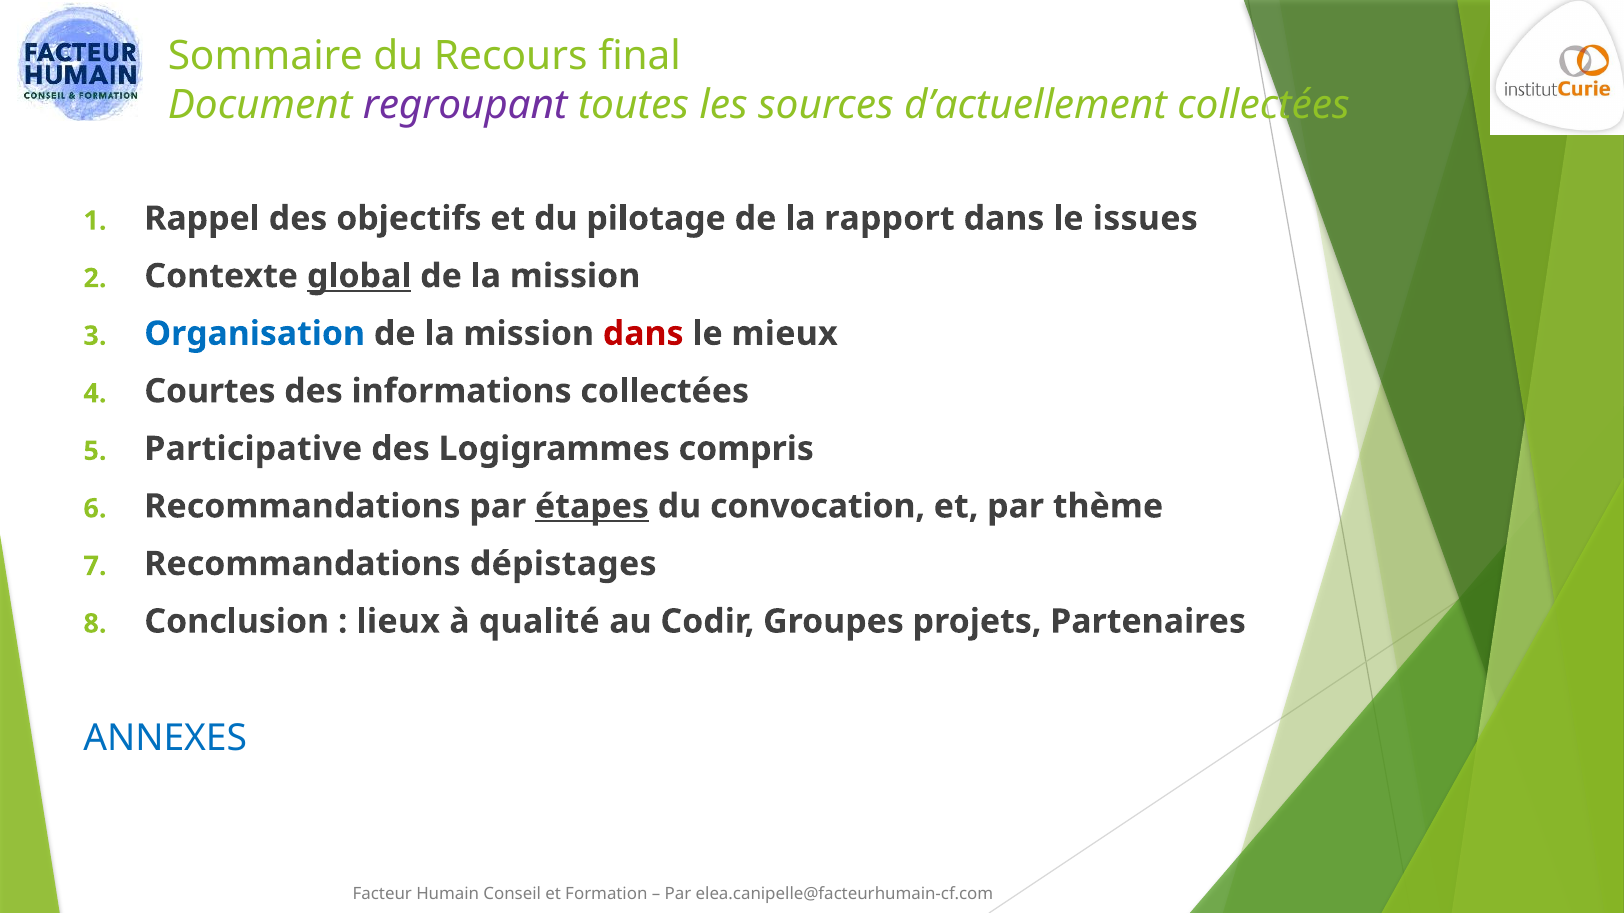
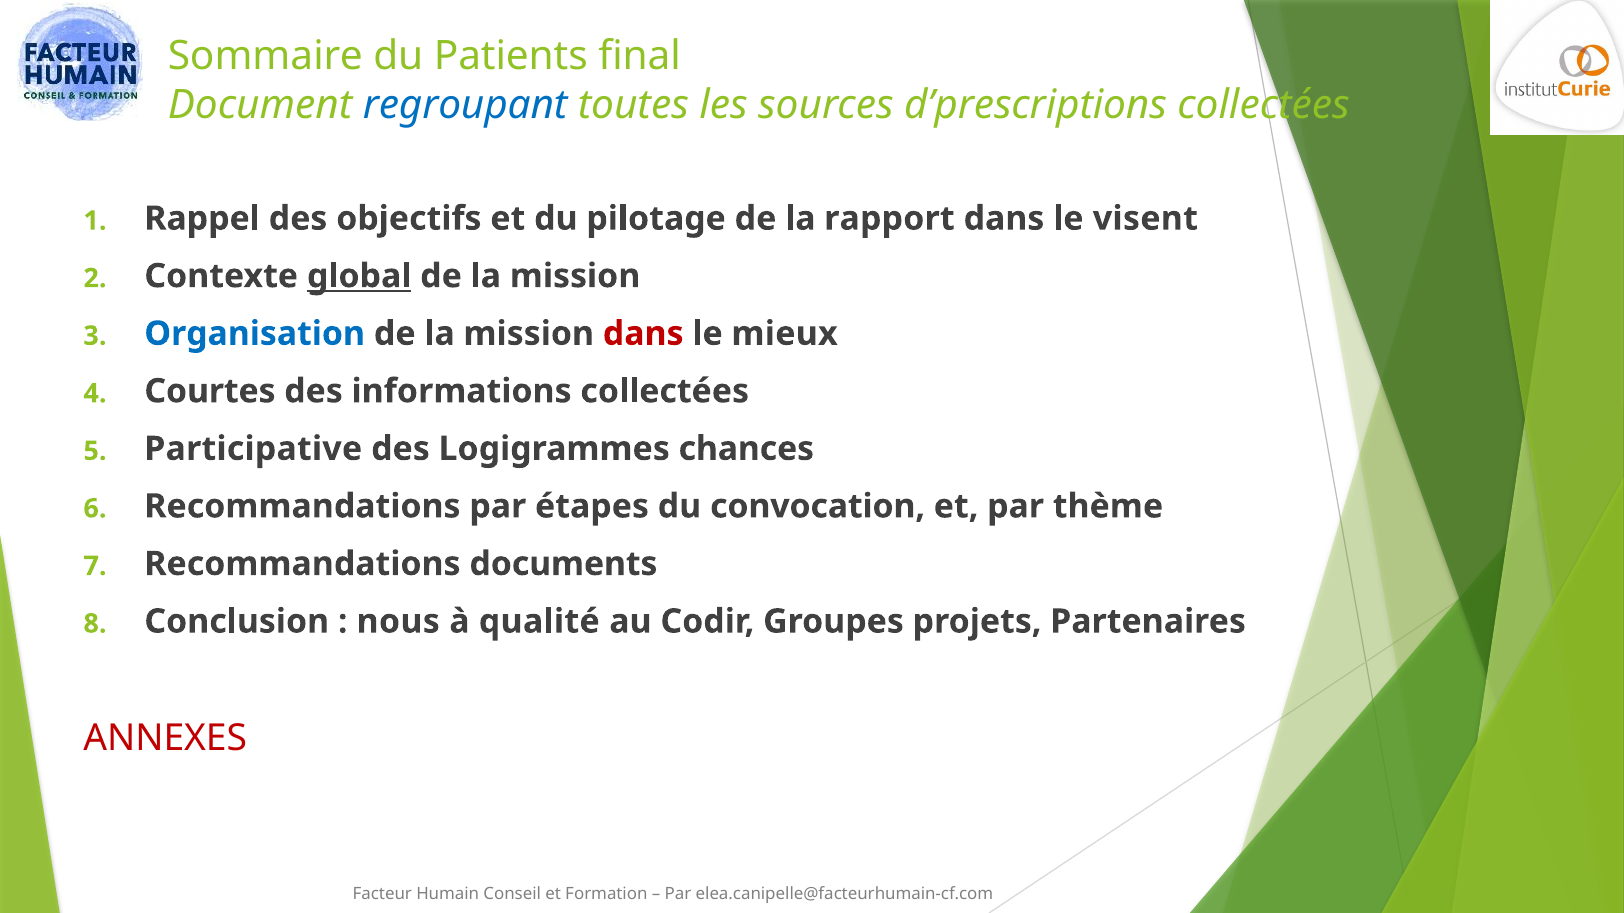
Recours: Recours -> Patients (511, 56)
regroupant colour: purple -> blue (465, 105)
d’actuellement: d’actuellement -> d’prescriptions (1035, 105)
issues: issues -> visent (1145, 219)
compris: compris -> chances (746, 449)
étapes underline: present -> none (592, 507)
dépistages: dépistages -> documents (563, 564)
lieux: lieux -> nous (398, 622)
ANNEXES colour: blue -> red (165, 739)
